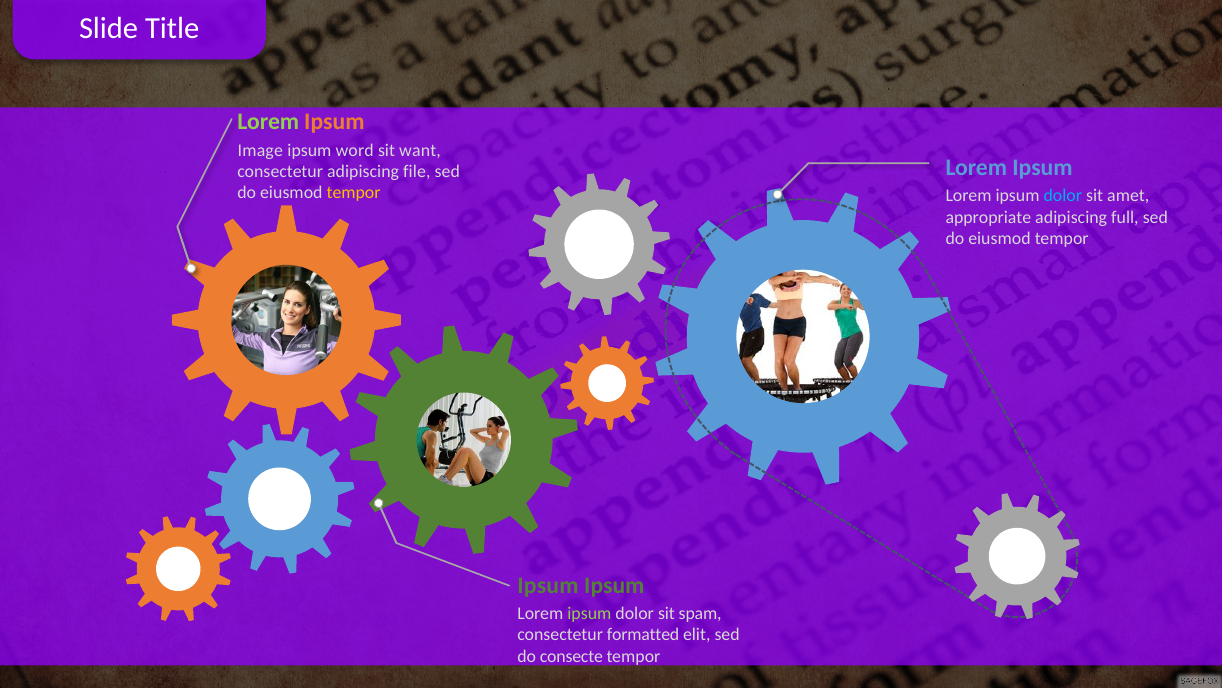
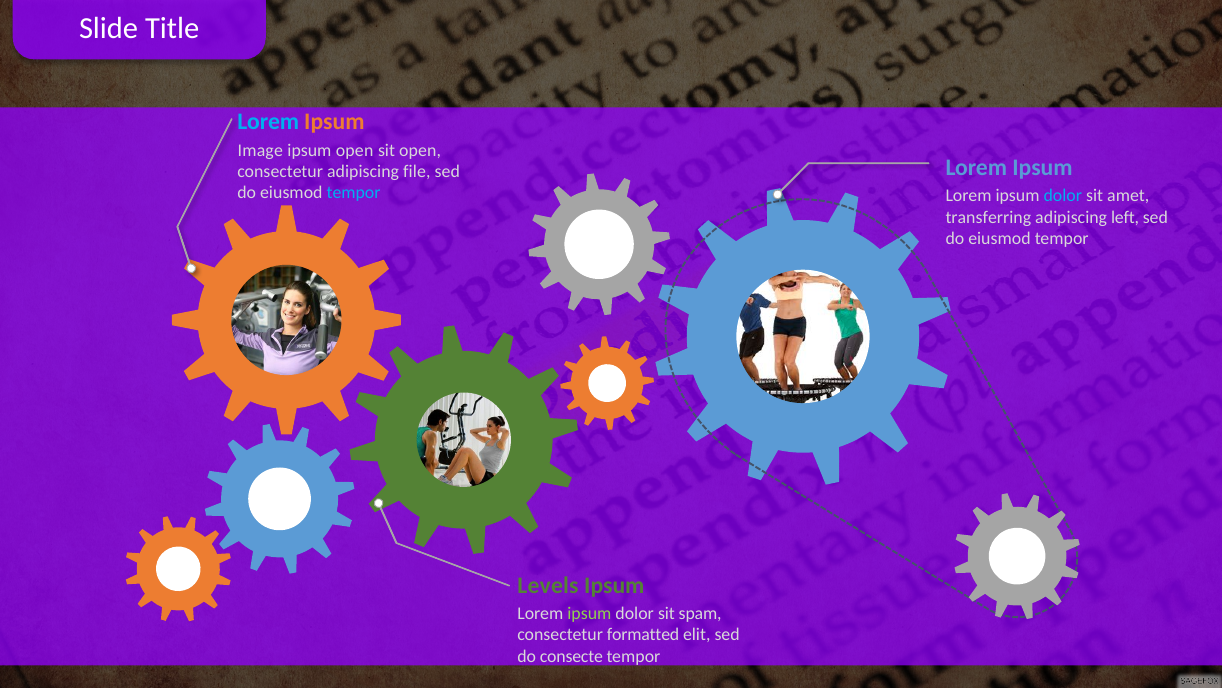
Lorem colour: light green -> light blue (268, 122)
ipsum word: word -> open (355, 150)
sit want: want -> open (420, 150)
tempor colour: yellow -> light blue (354, 193)
appropriate: appropriate -> transferring (988, 217)
full: full -> left (1125, 217)
Ipsum: Ipsum -> Levels (548, 585)
